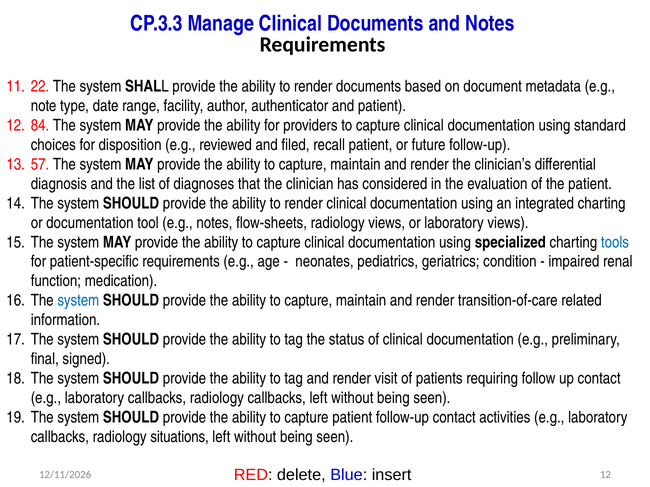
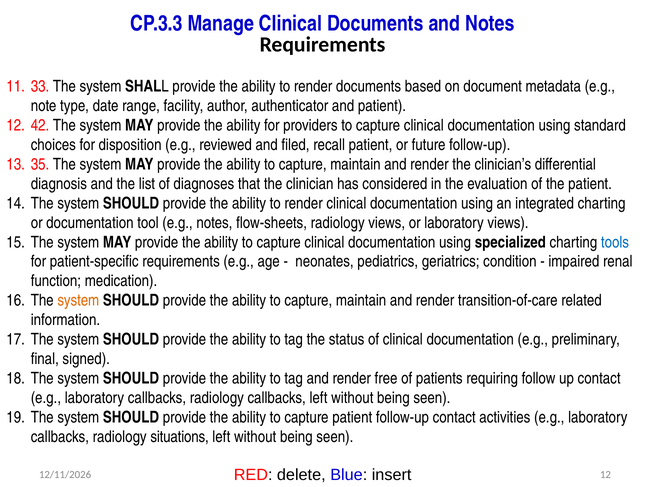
22: 22 -> 33 (40, 86)
84: 84 -> 42 (40, 125)
57: 57 -> 35 (40, 164)
system colour: blue -> orange (78, 301)
visit: visit -> free (386, 379)
